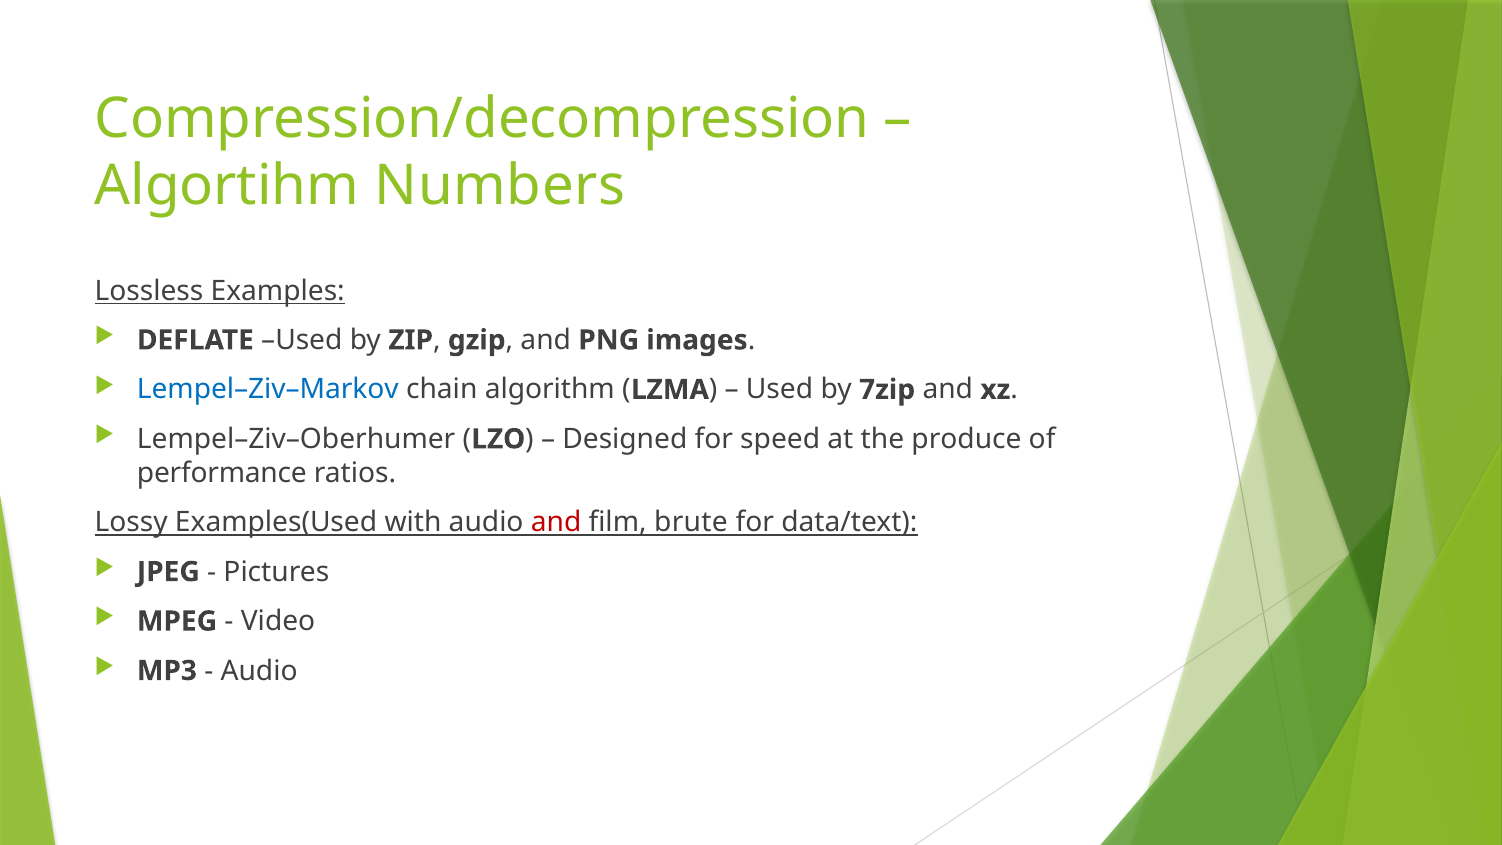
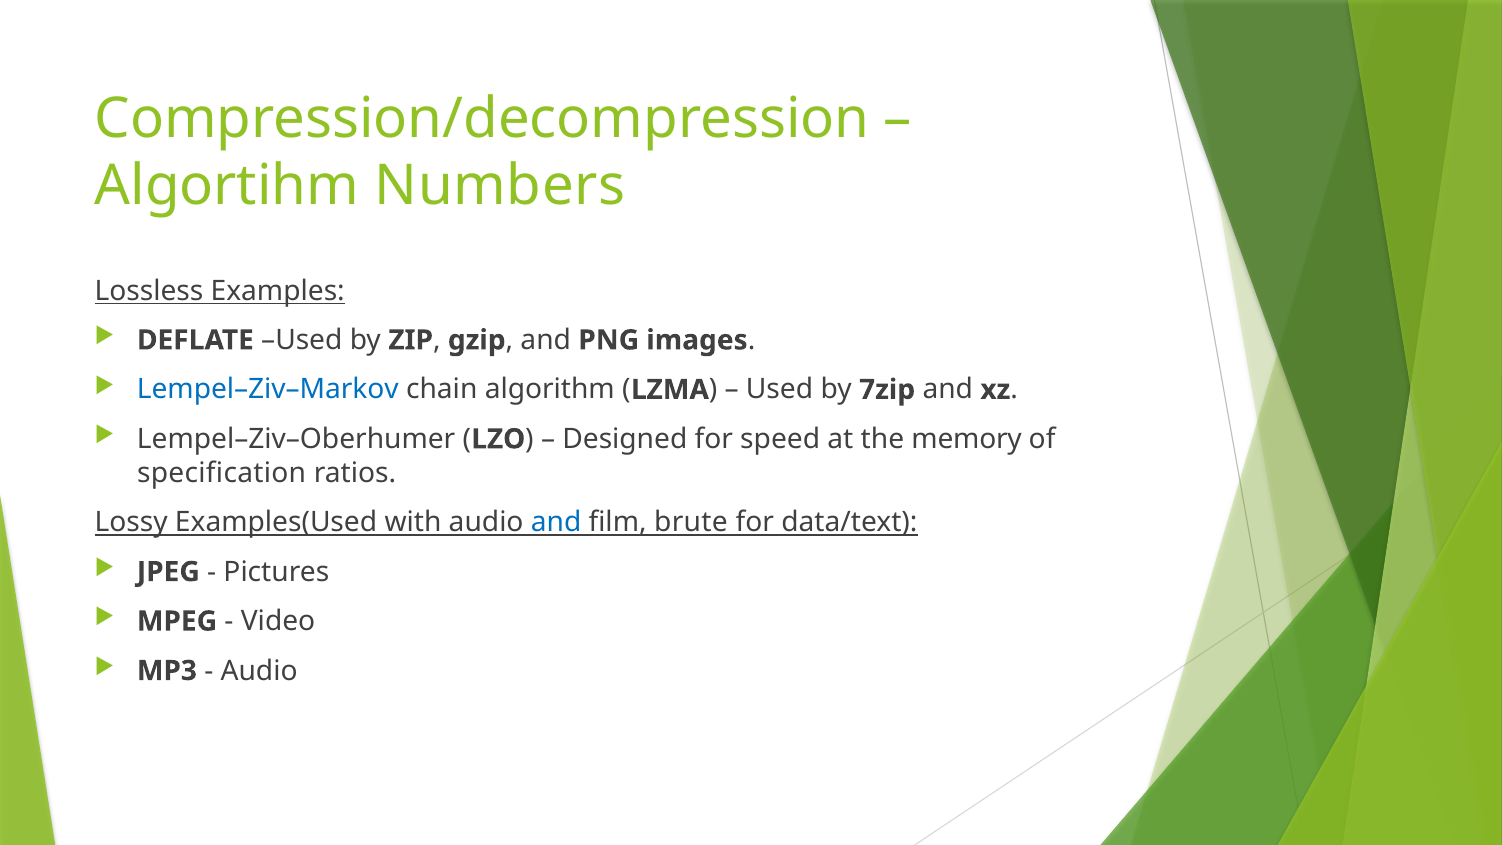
produce: produce -> memory (967, 439)
performance: performance -> specification (222, 473)
and colour: red -> blue (556, 522)
